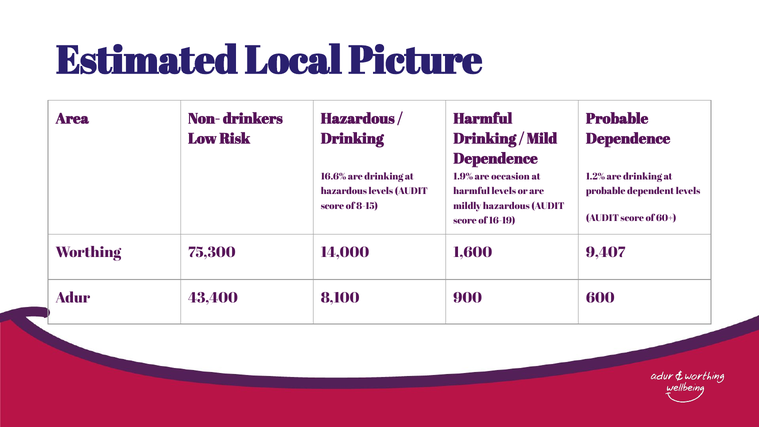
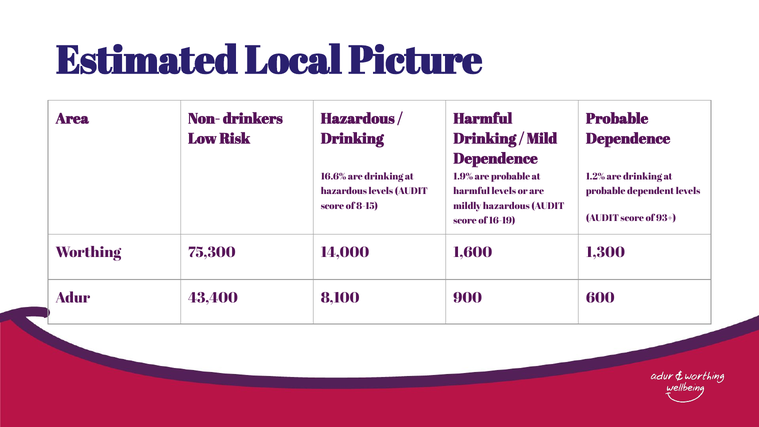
are occasion: occasion -> probable (511, 176)
60+: 60+ -> 93+ (666, 218)
9,407: 9,407 -> 1,300 (606, 253)
